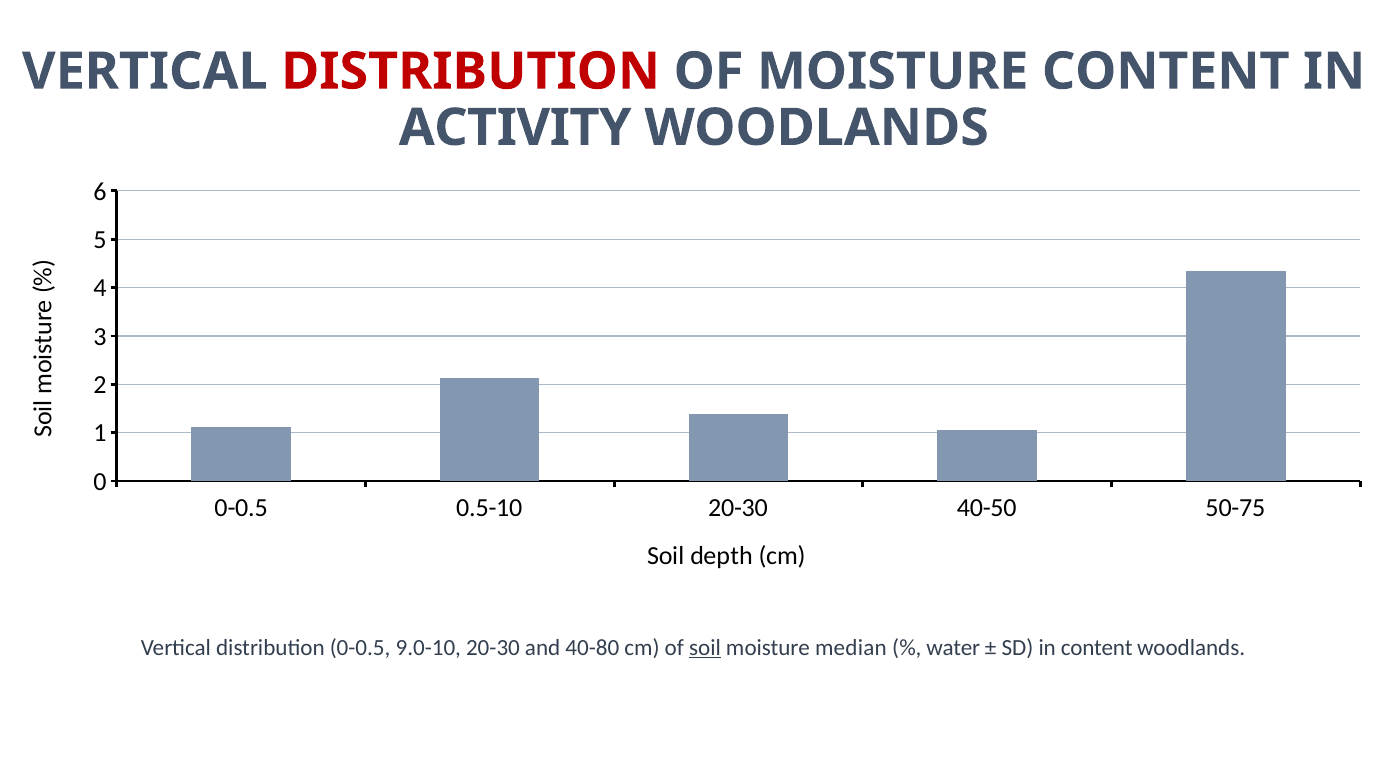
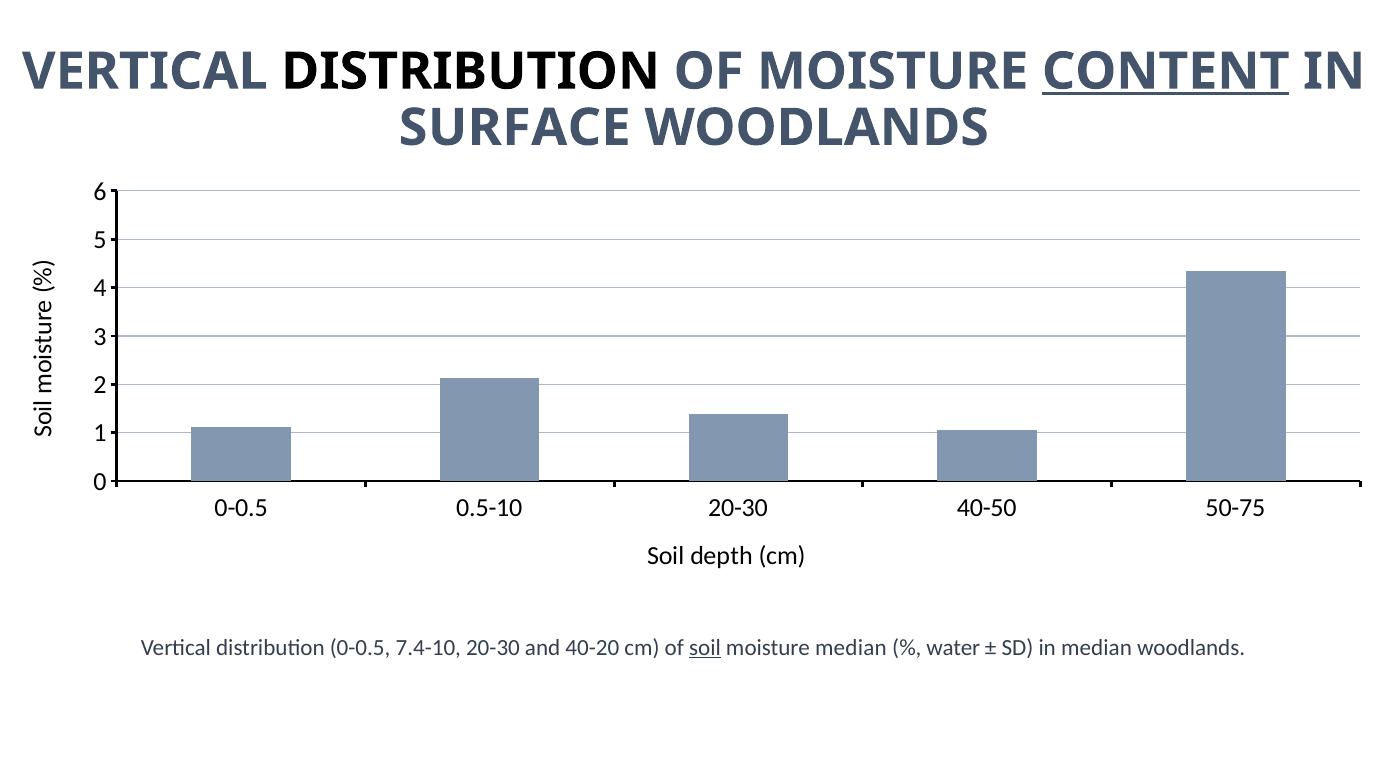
DISTRIBUTION colour: red -> black (471, 71)
CONTENT underline: none -> present (1166, 71)
ACTIVITY: ACTIVITY -> SURFACE (515, 128)
9.0-10: 9.0-10 -> 7.4-10 (428, 647)
40-80: 40-80 -> 40-20 (592, 647)
in content: content -> median (1097, 647)
